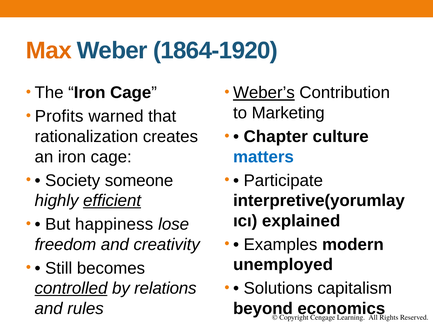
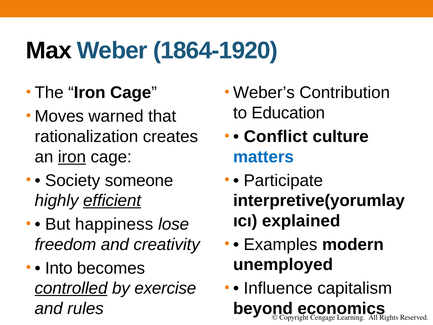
Max colour: orange -> black (49, 50)
Weber’s underline: present -> none (264, 93)
Marketing: Marketing -> Education (288, 113)
Profits: Profits -> Moves (59, 116)
Chapter: Chapter -> Conflict (276, 136)
iron underline: none -> present (72, 157)
Still: Still -> Into (59, 268)
relations: relations -> exercise (165, 288)
Solutions: Solutions -> Influence (278, 288)
